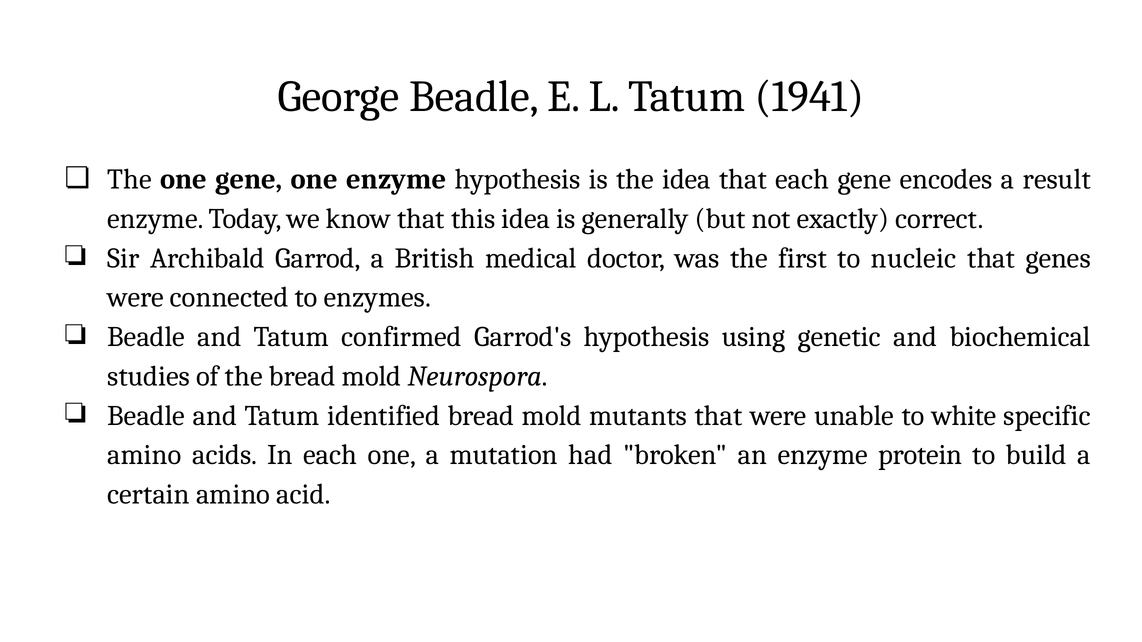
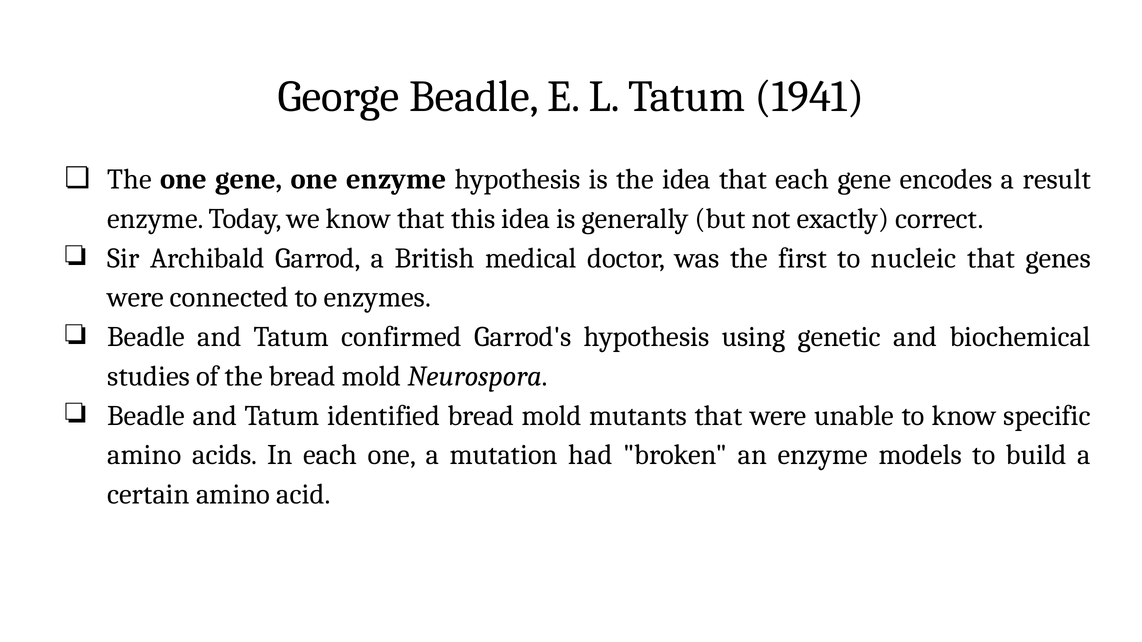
to white: white -> know (964, 416)
protein: protein -> models (920, 455)
